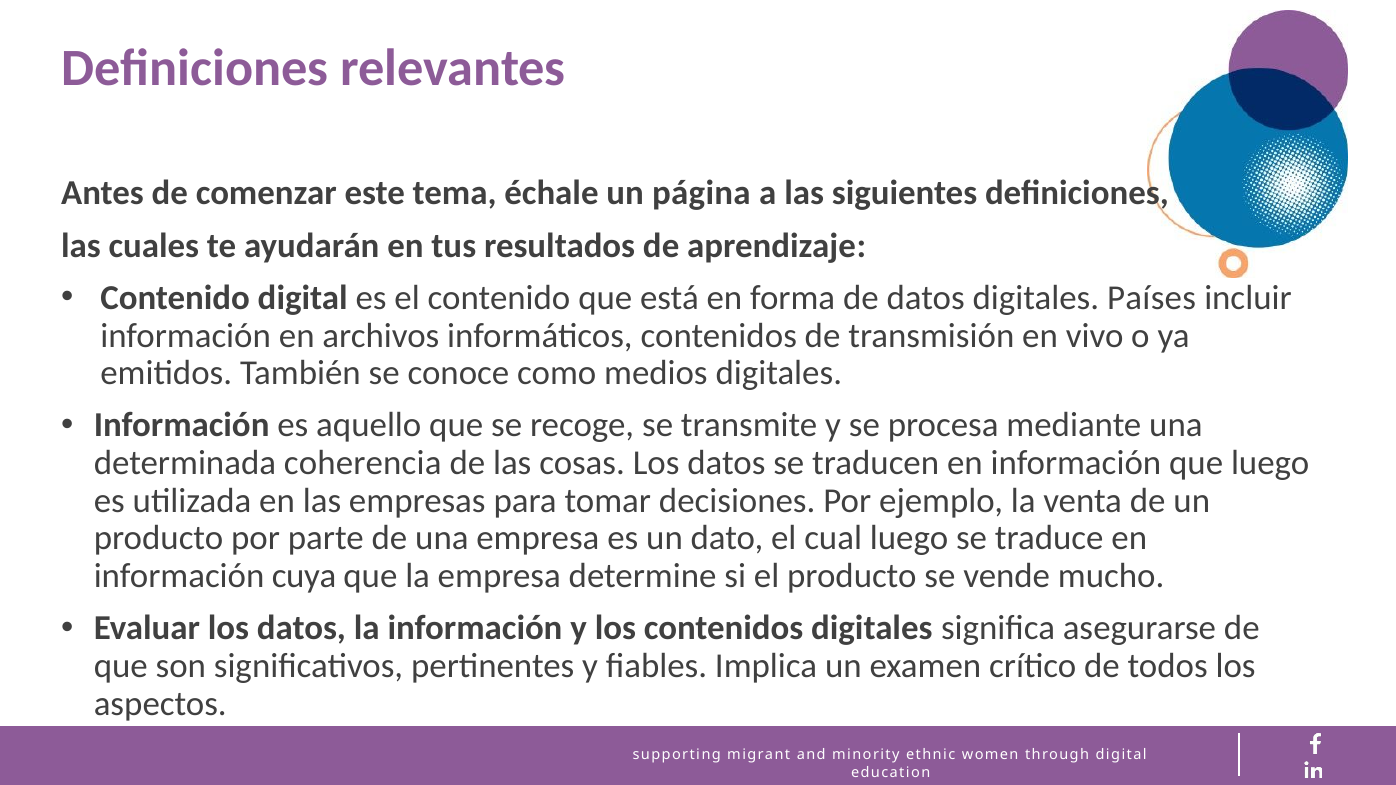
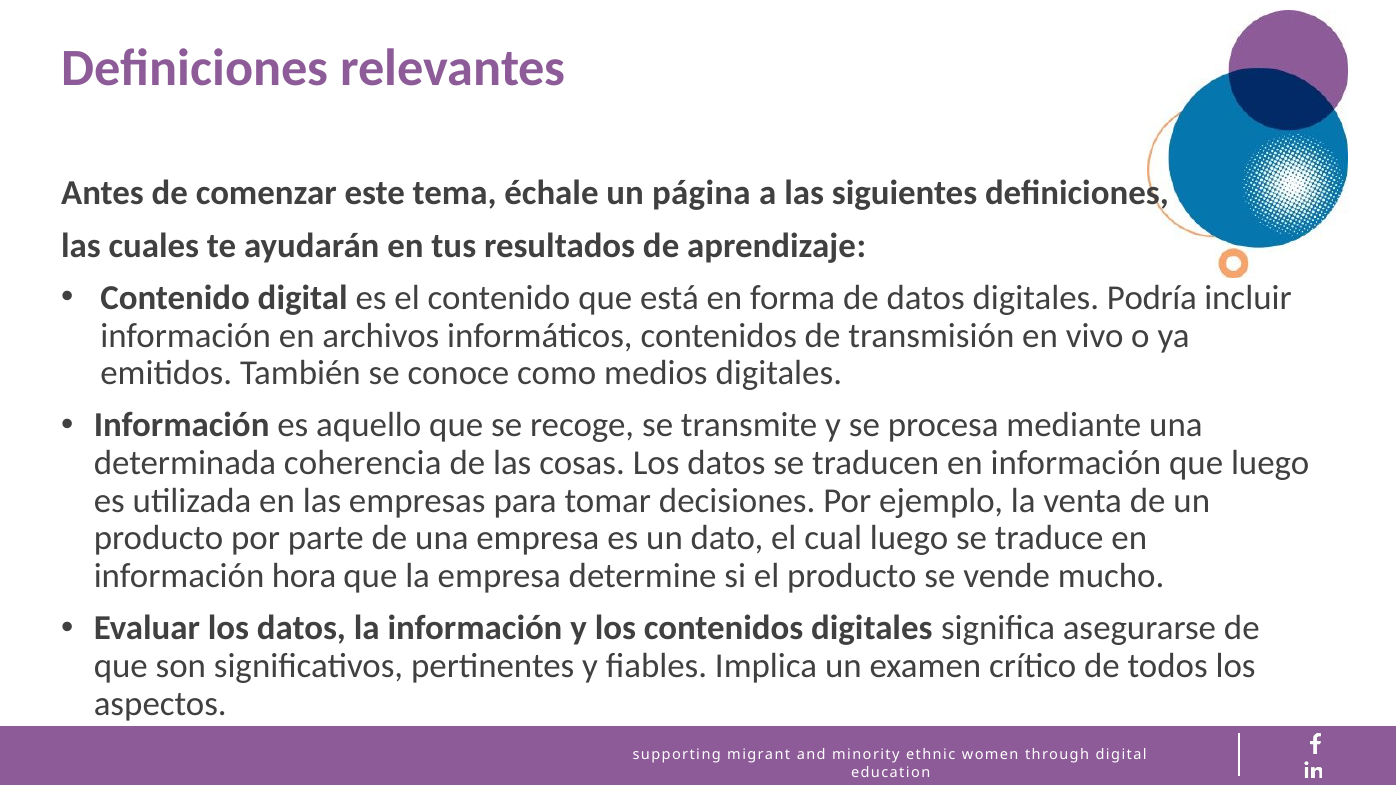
Países: Países -> Podría (1152, 298)
cuya: cuya -> hora (304, 576)
